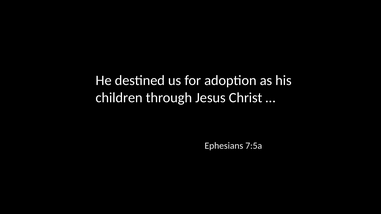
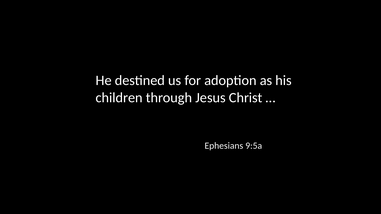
7:5a: 7:5a -> 9:5a (254, 146)
